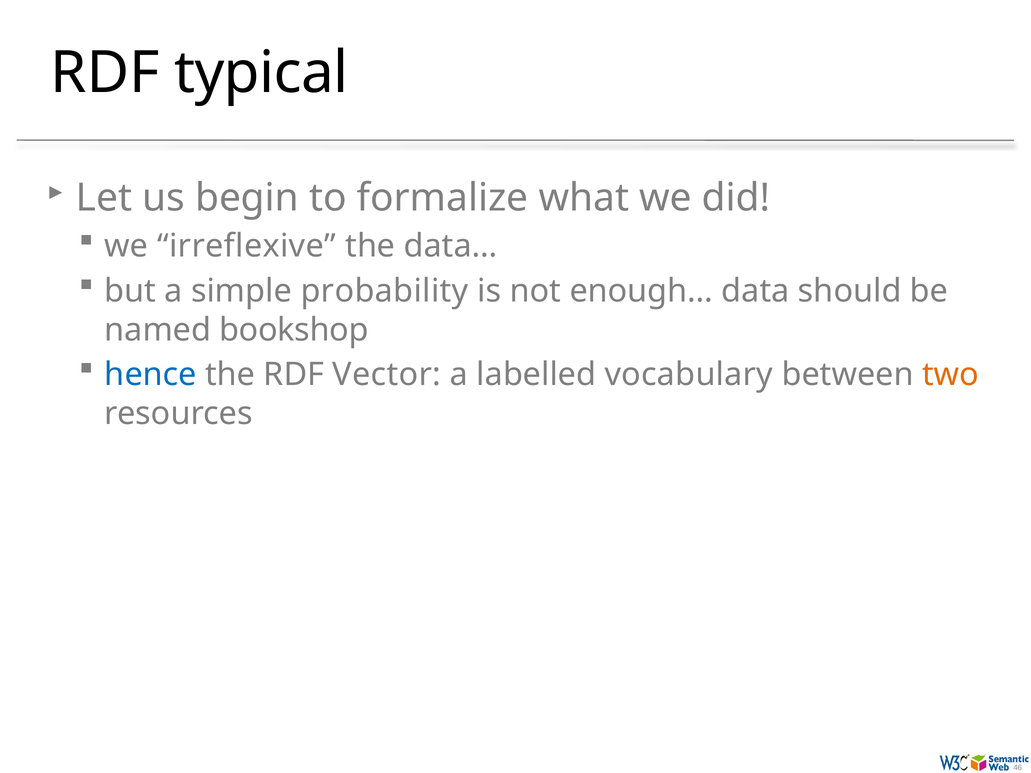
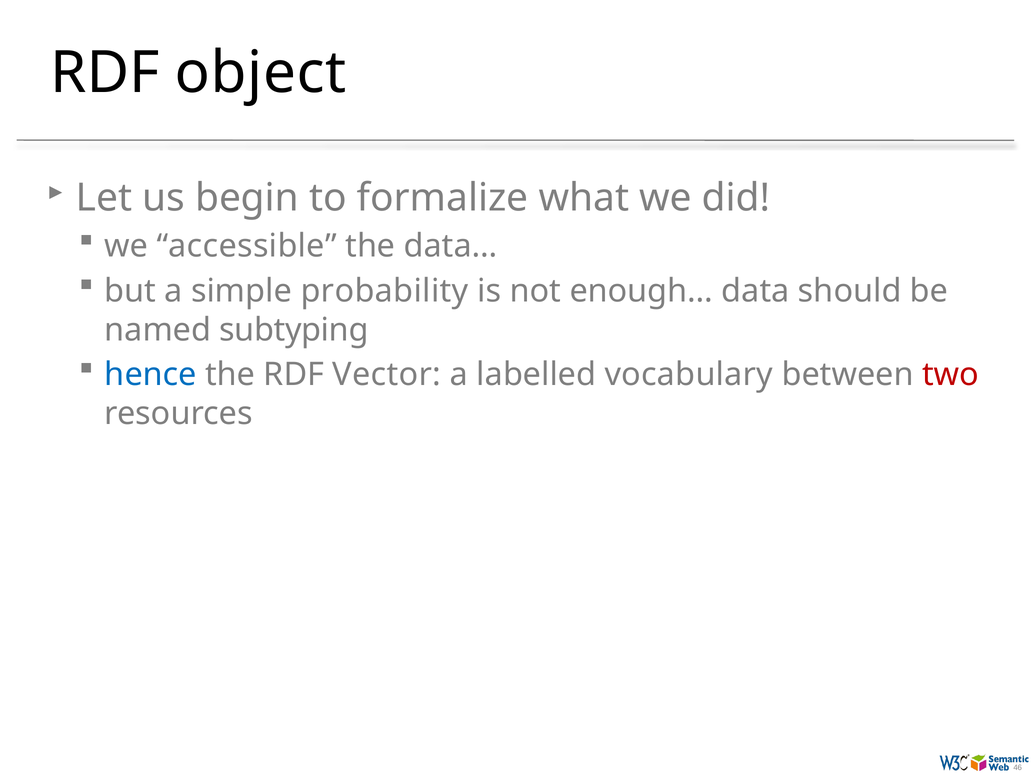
typical: typical -> object (261, 73)
irreflexive: irreflexive -> accessible (247, 246)
bookshop: bookshop -> subtyping (294, 330)
two colour: orange -> red (950, 375)
